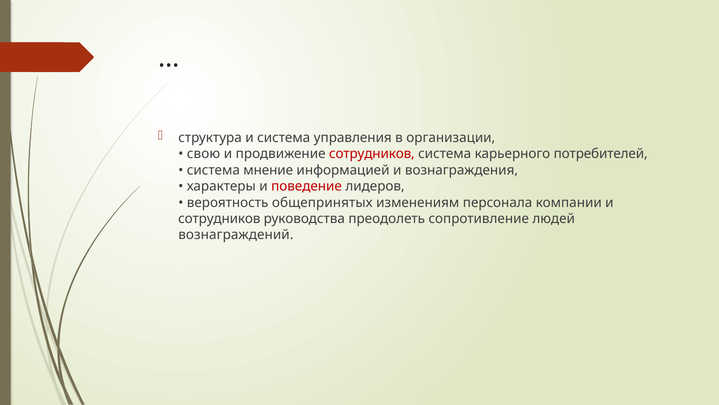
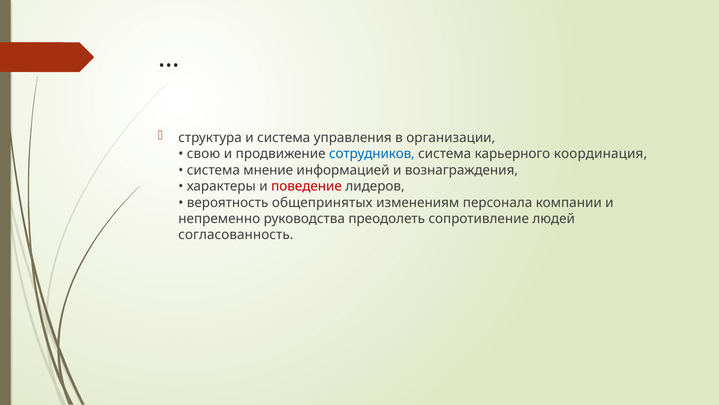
сотрудников colour: red -> blue (372, 154)
потребителей: потребителей -> координация (601, 154)
сотрудников: сотрудников -> непременно (219, 218)
вознаграждений: вознаграждений -> согласованность (236, 235)
